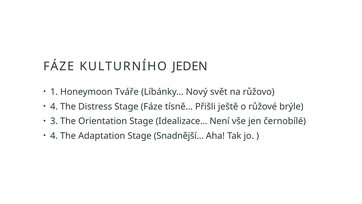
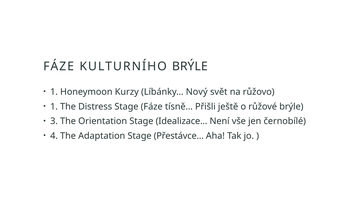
KULTURNÍHO JEDEN: JEDEN -> BRÝLE (190, 66)
Tváře: Tváře -> Kurzy (127, 92)
4: 4 -> 1 (54, 106)
Snadnější…: Snadnější… -> Přestávce… (179, 136)
